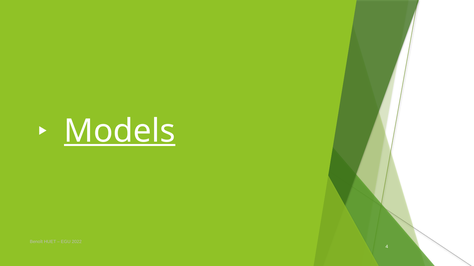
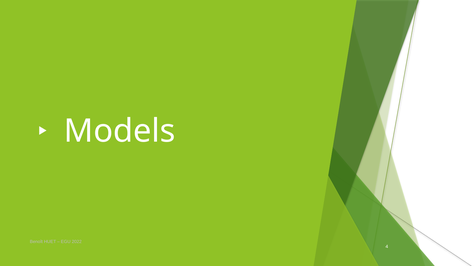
Models underline: present -> none (120, 131)
